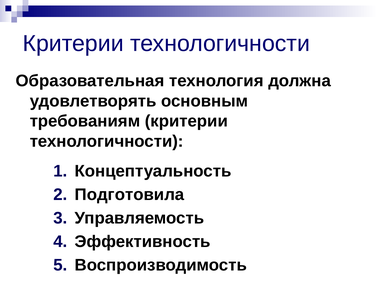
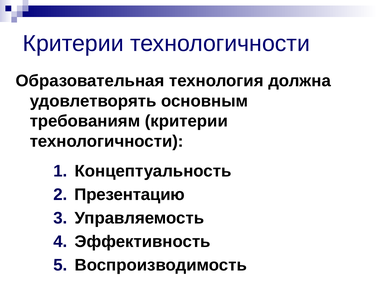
Подготовила: Подготовила -> Презентацию (130, 195)
